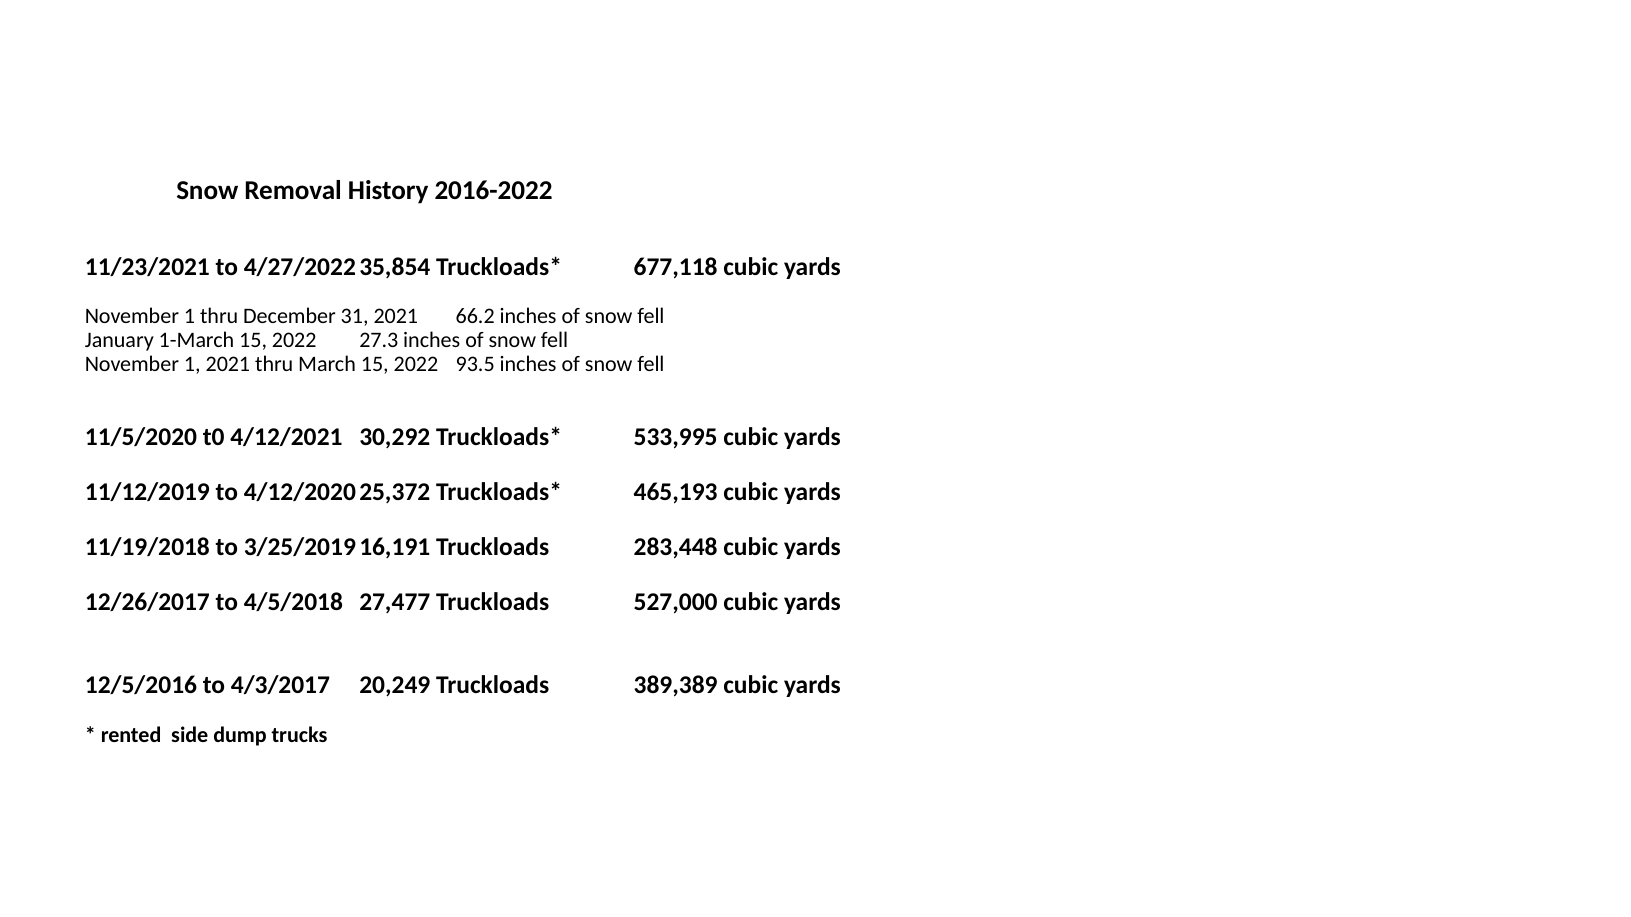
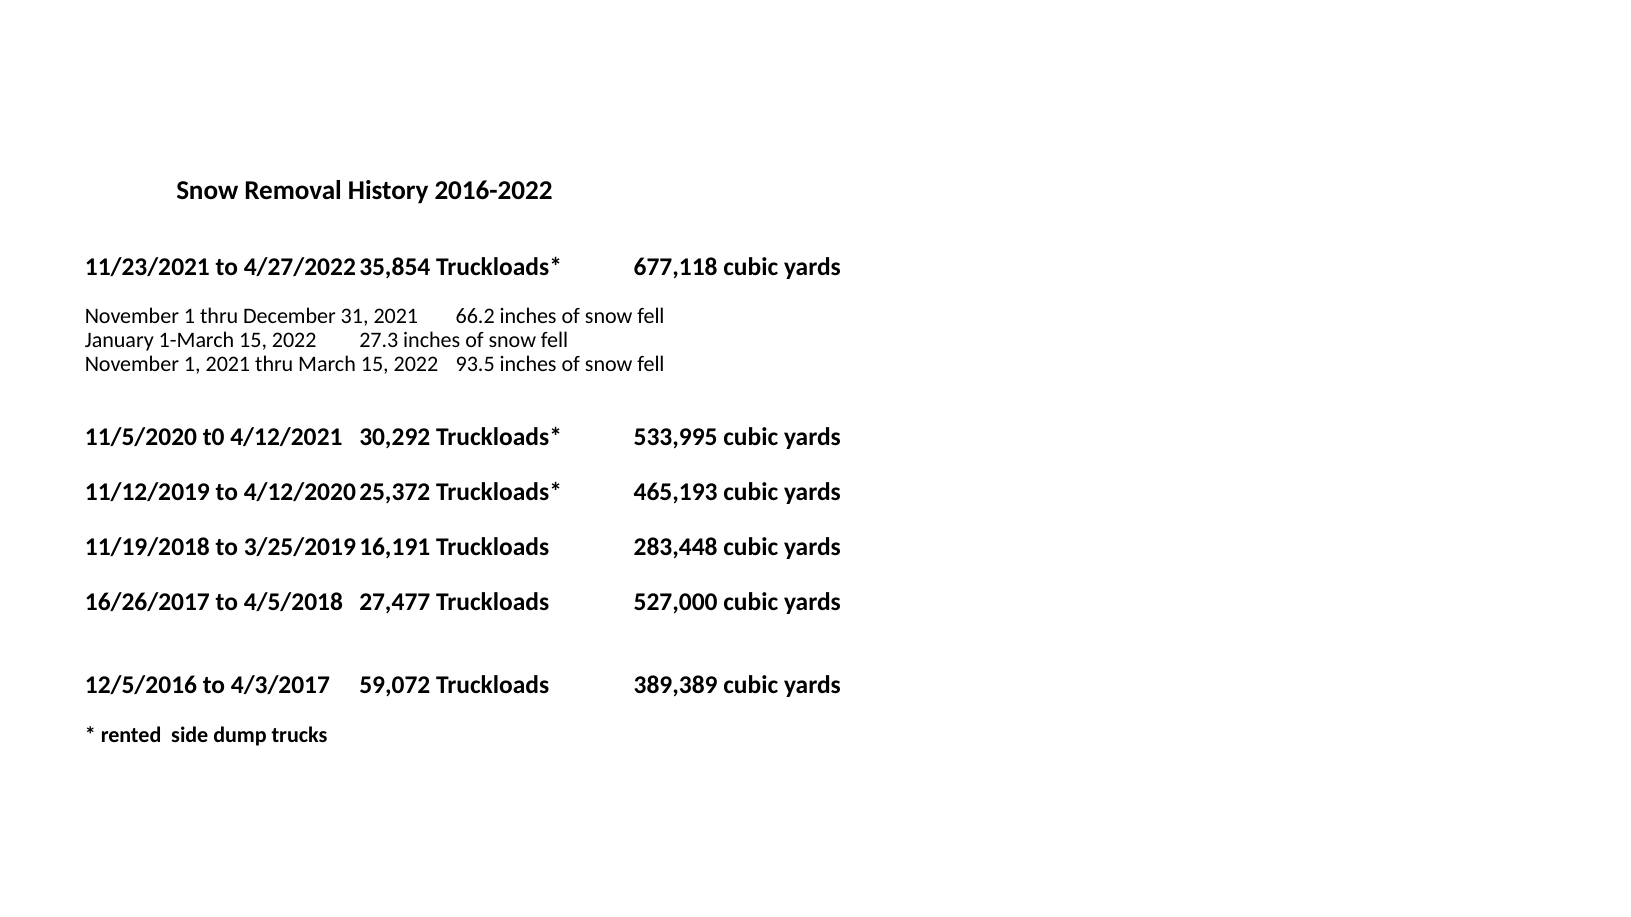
12/26/2017: 12/26/2017 -> 16/26/2017 (147, 603)
20,249: 20,249 -> 59,072 (395, 686)
